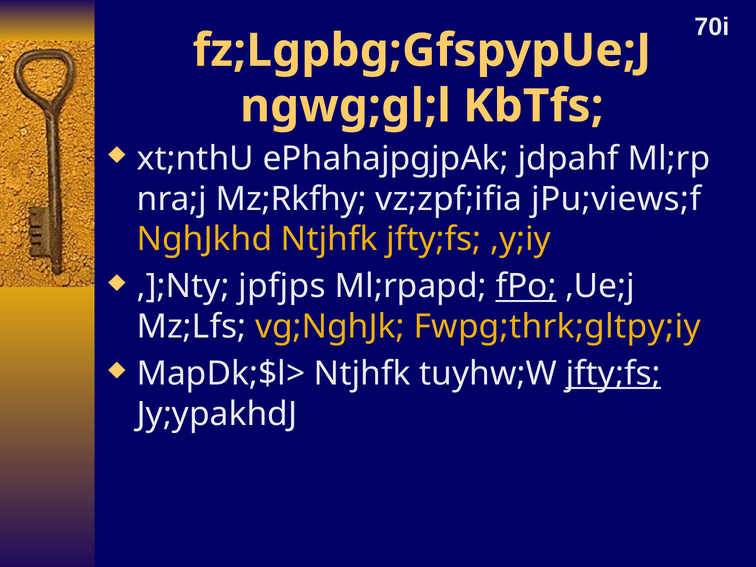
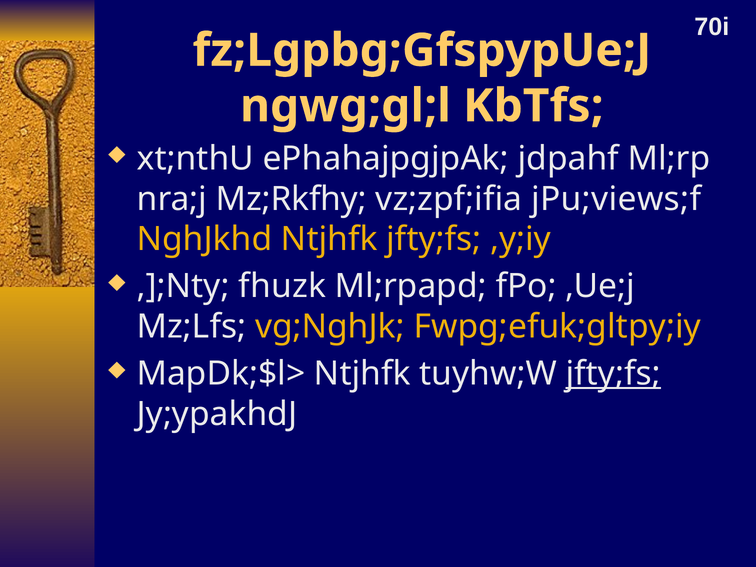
jpfjps: jpfjps -> fhuzk (282, 286)
fPo underline: present -> none (526, 286)
Fwpg;thrk;gltpy;iy: Fwpg;thrk;gltpy;iy -> Fwpg;efuk;gltpy;iy (557, 327)
